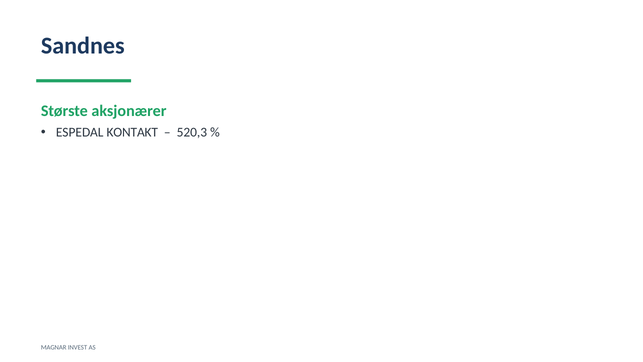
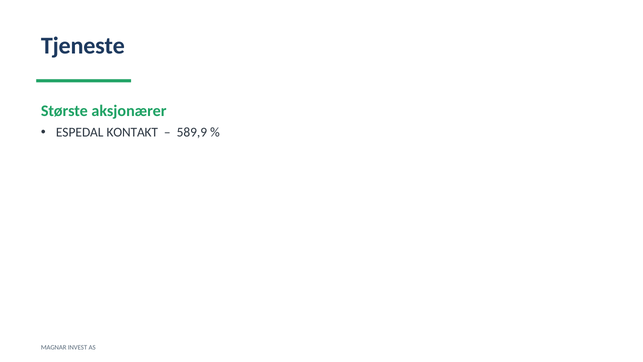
Sandnes: Sandnes -> Tjeneste (83, 46)
520,3: 520,3 -> 589,9 (192, 132)
